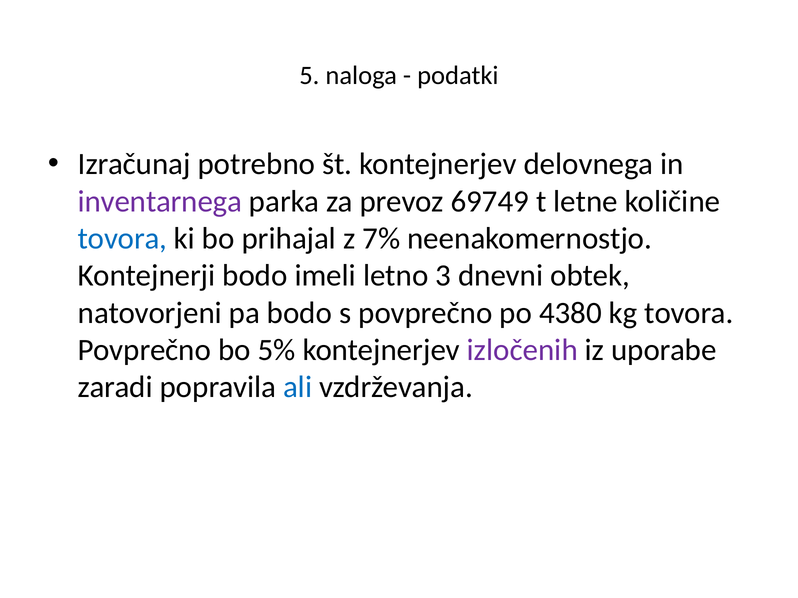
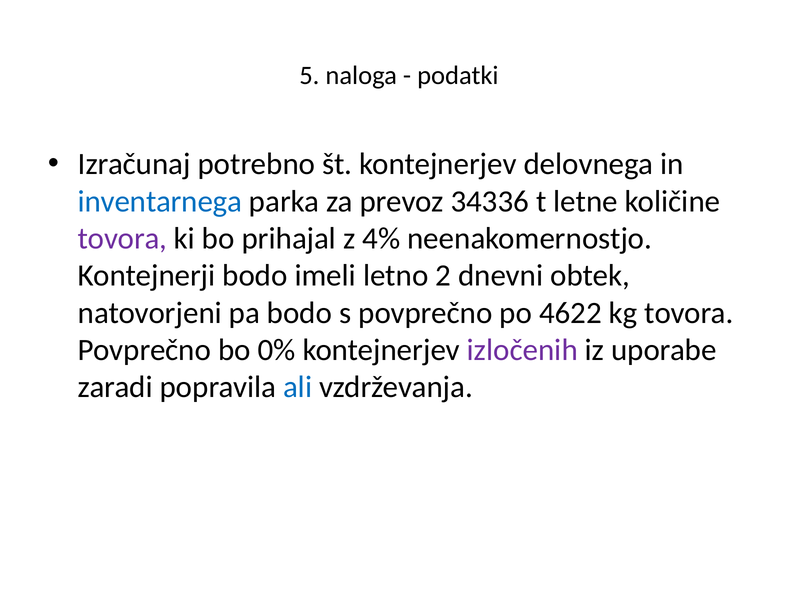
inventarnega colour: purple -> blue (160, 202)
69749: 69749 -> 34336 (490, 202)
tovora colour: blue -> purple (122, 239)
7%: 7% -> 4% (381, 239)
3: 3 -> 2 (443, 276)
4380: 4380 -> 4622 (570, 313)
5%: 5% -> 0% (277, 350)
